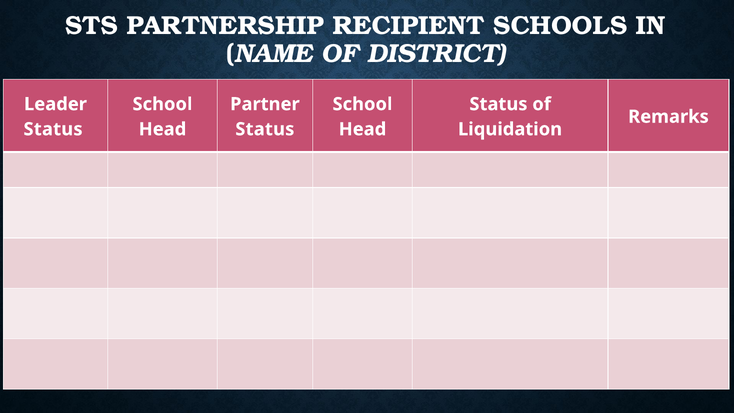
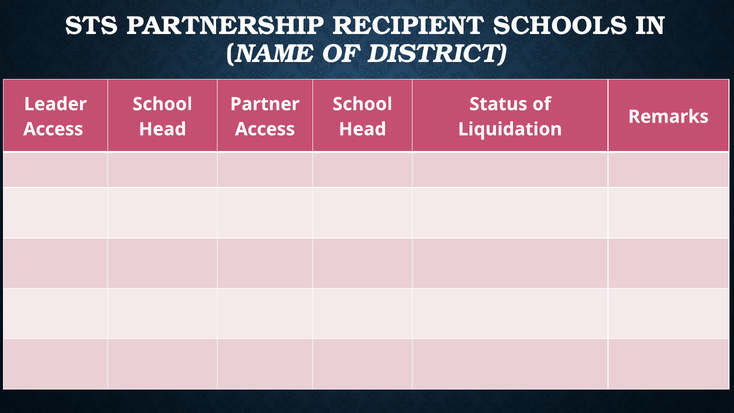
Status: Status -> Access (53, 129)
Status: Status -> Access (265, 129)
